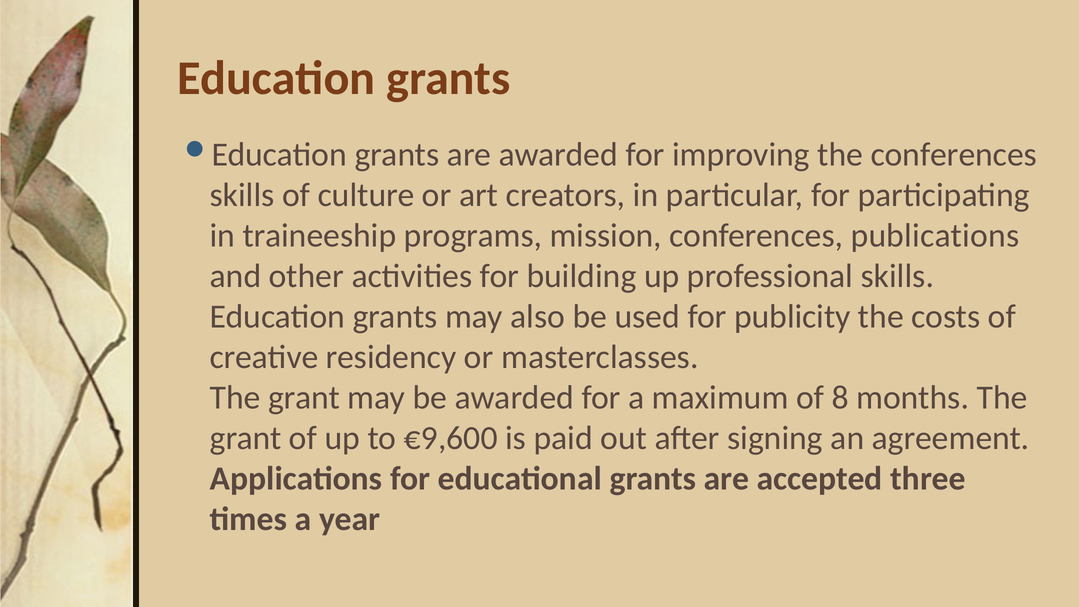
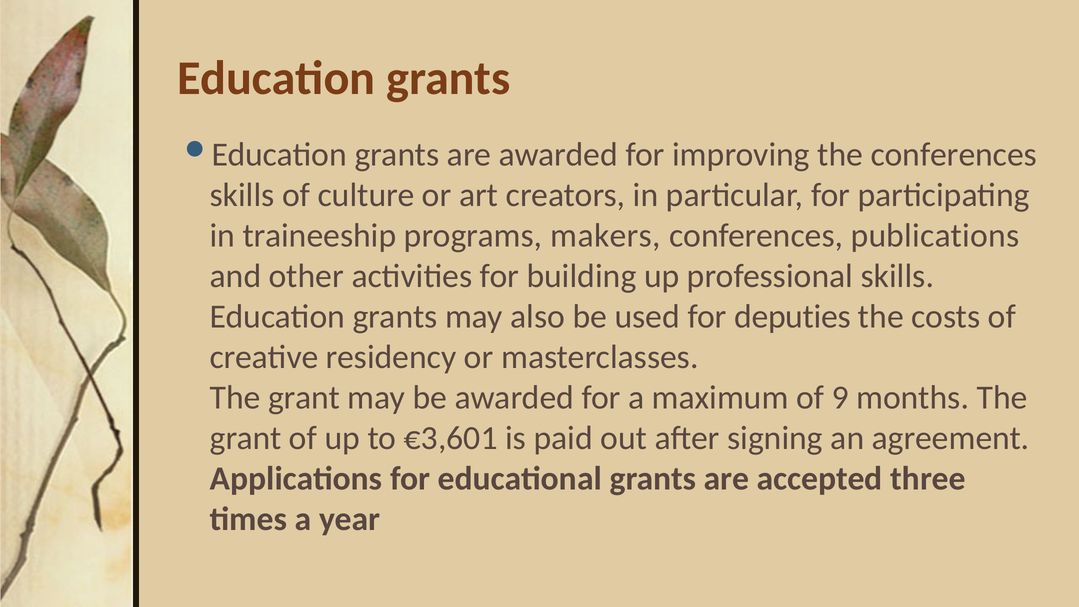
mission: mission -> makers (606, 236)
publicity: publicity -> deputies (792, 317)
8: 8 -> 9 (840, 397)
€9,600: €9,600 -> €3,601 (451, 438)
